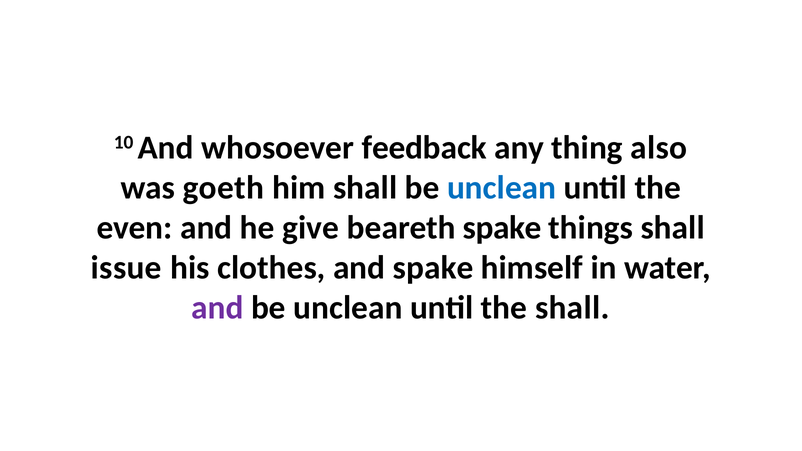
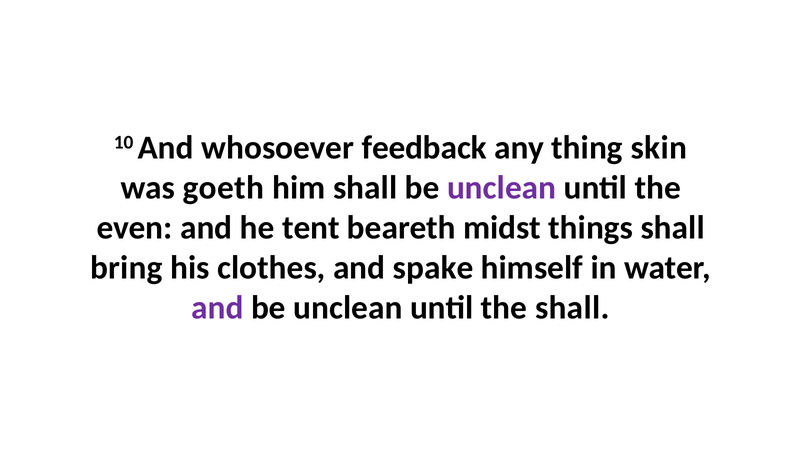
also: also -> skin (659, 148)
unclean colour: blue -> purple (502, 188)
give: give -> tent (311, 228)
beareth spake: spake -> midst (502, 228)
issue: issue -> bring (126, 268)
